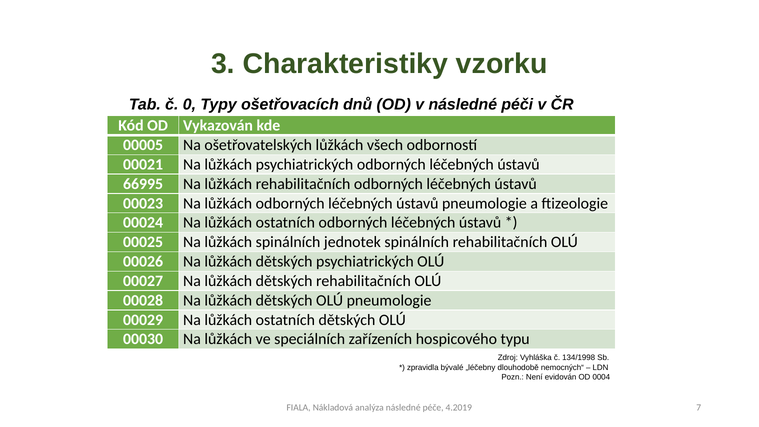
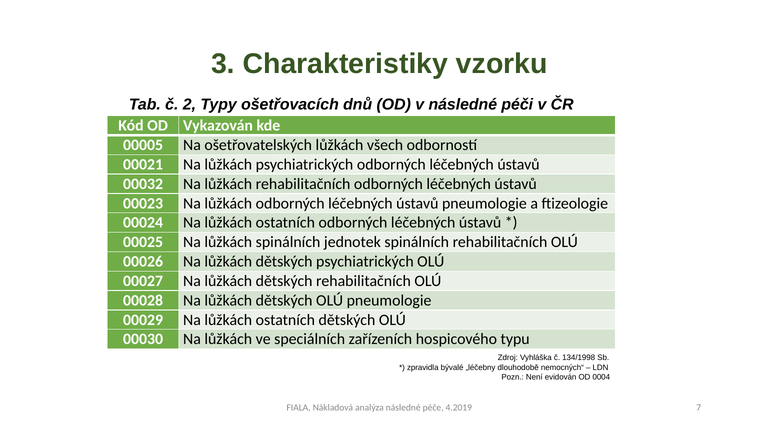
0: 0 -> 2 (189, 104)
66995: 66995 -> 00032 (143, 184)
